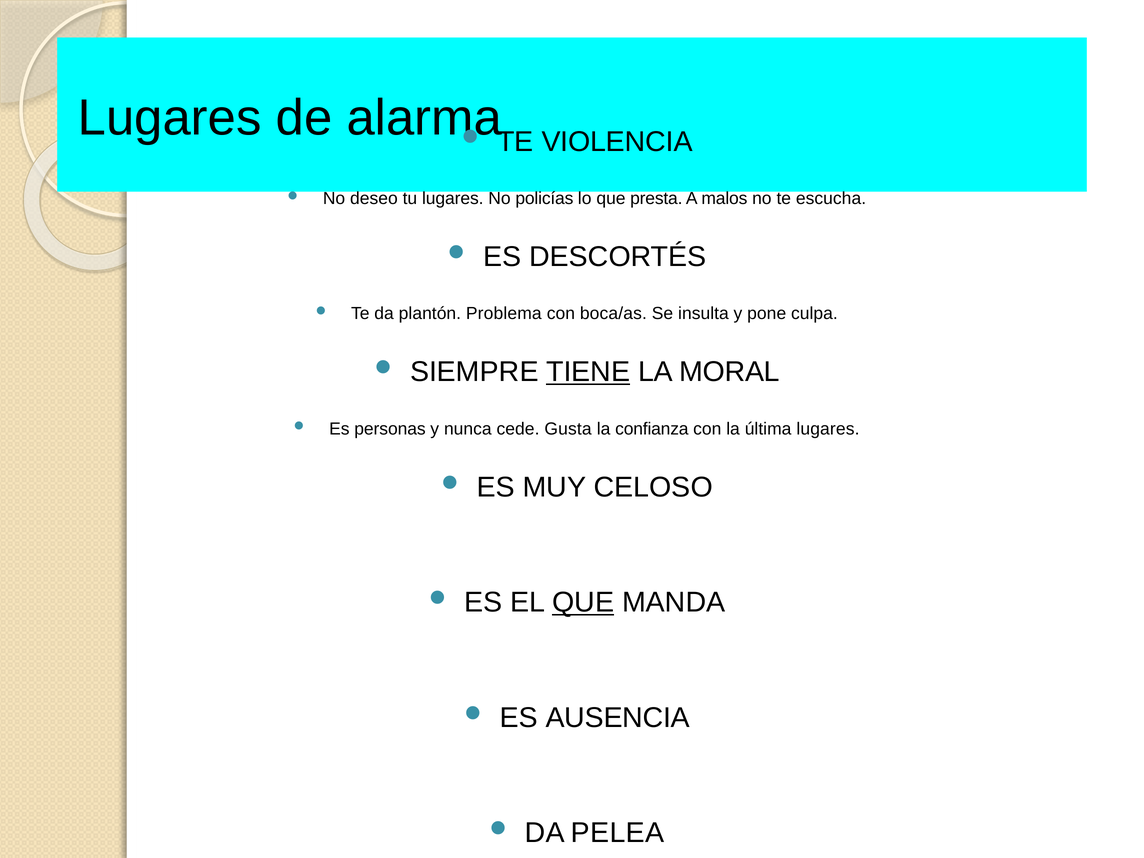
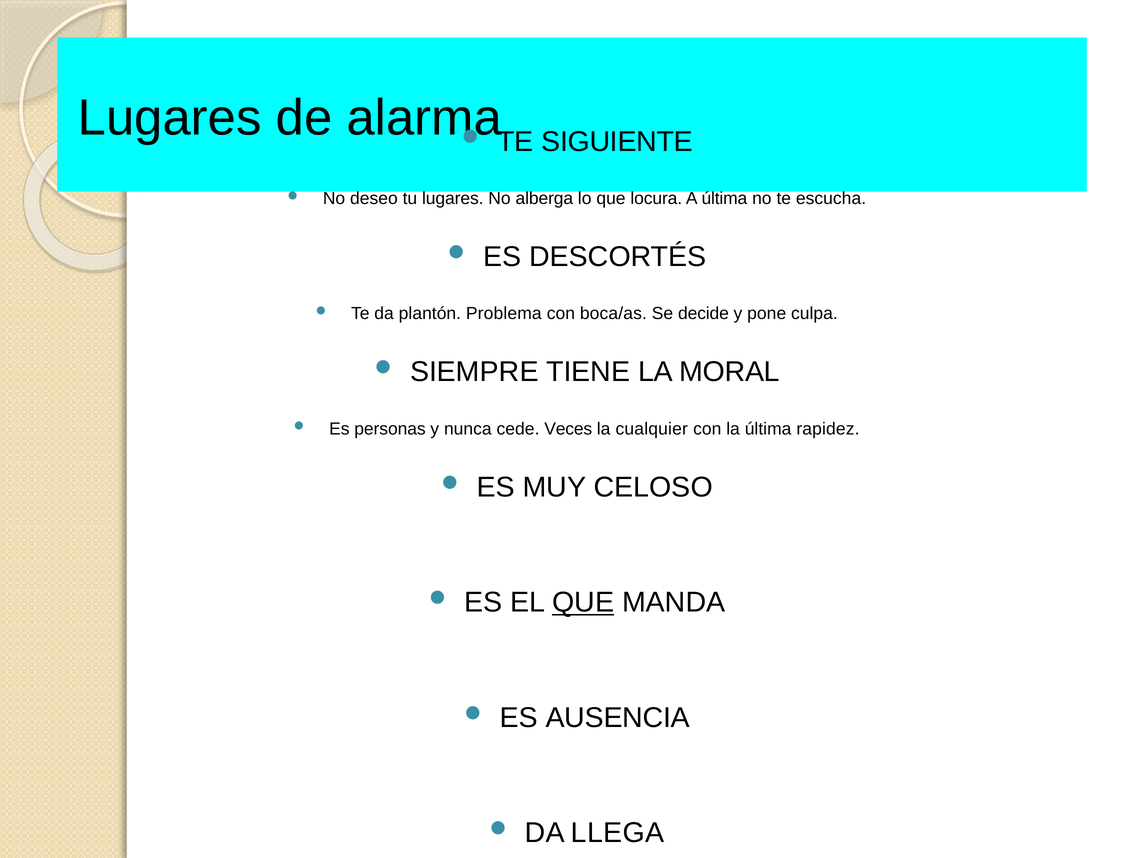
VIOLENCIA: VIOLENCIA -> SIGUIENTE (617, 142)
policías: policías -> alberga (544, 198)
presta: presta -> locura (656, 198)
A malos: malos -> última (724, 198)
insulta: insulta -> decide (704, 314)
TIENE underline: present -> none (588, 372)
Gusta: Gusta -> Veces (568, 429)
confianza: confianza -> cualquier (652, 429)
última lugares: lugares -> rapidez (828, 429)
PELEA: PELEA -> LLEGA (618, 833)
